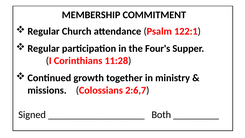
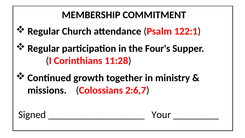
Both: Both -> Your (161, 115)
